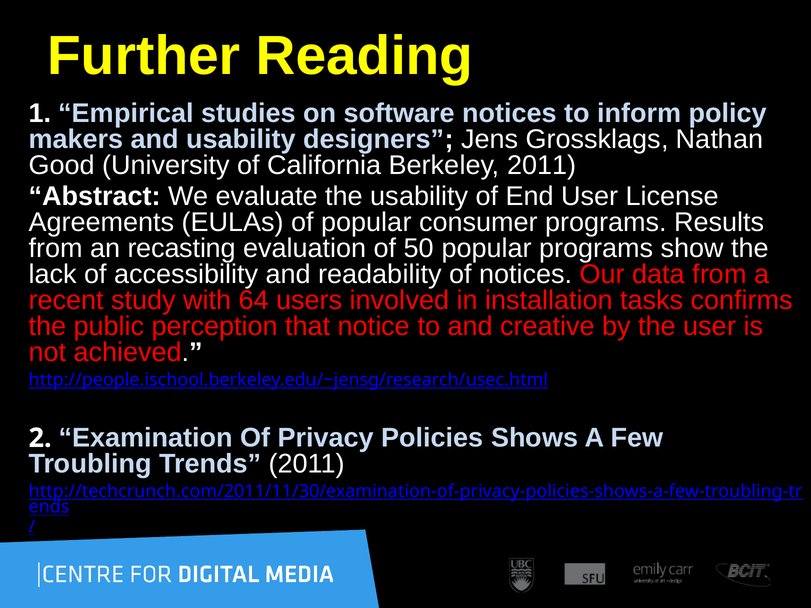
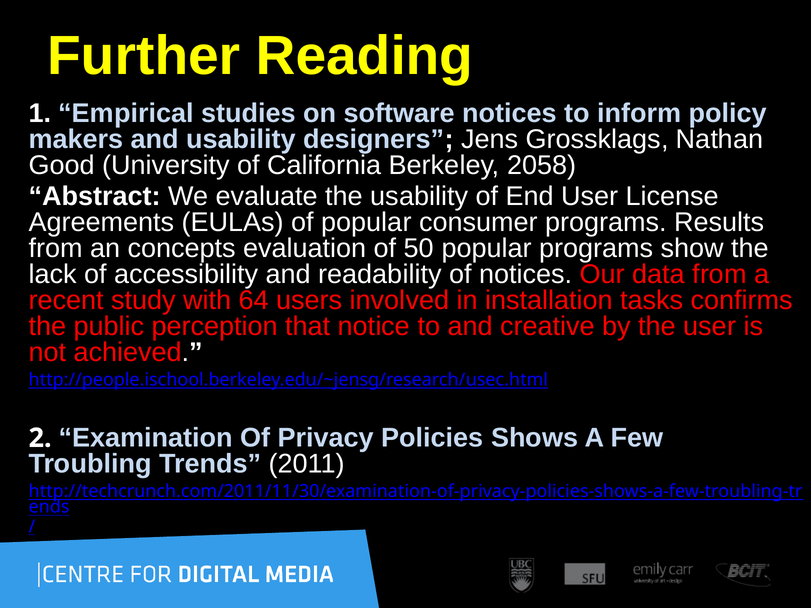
Berkeley 2011: 2011 -> 2058 (542, 165)
recasting: recasting -> concepts (182, 248)
